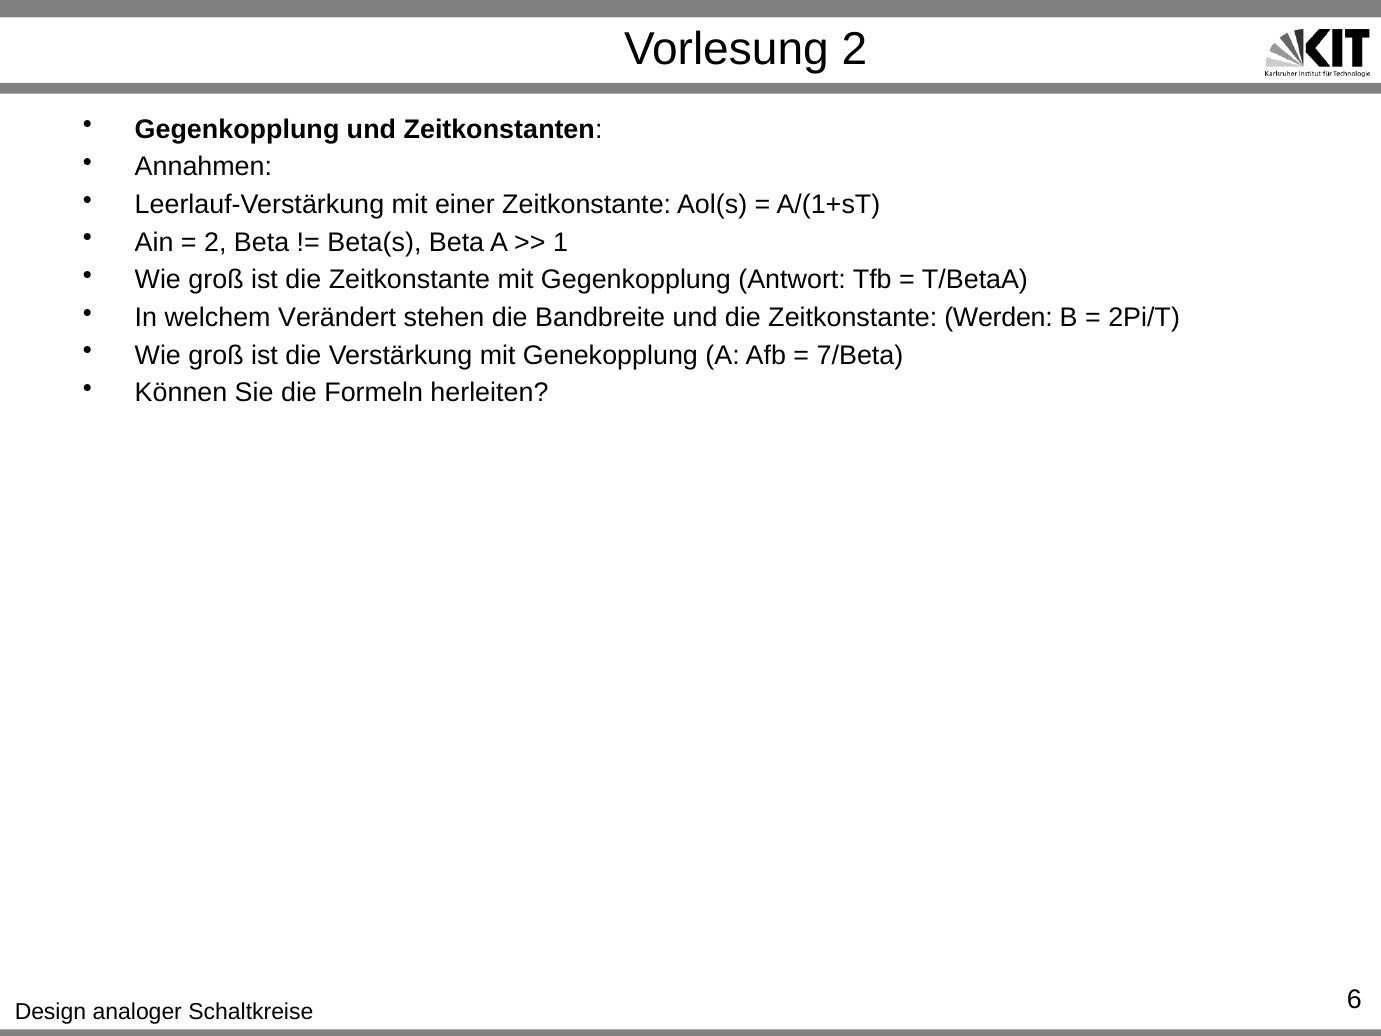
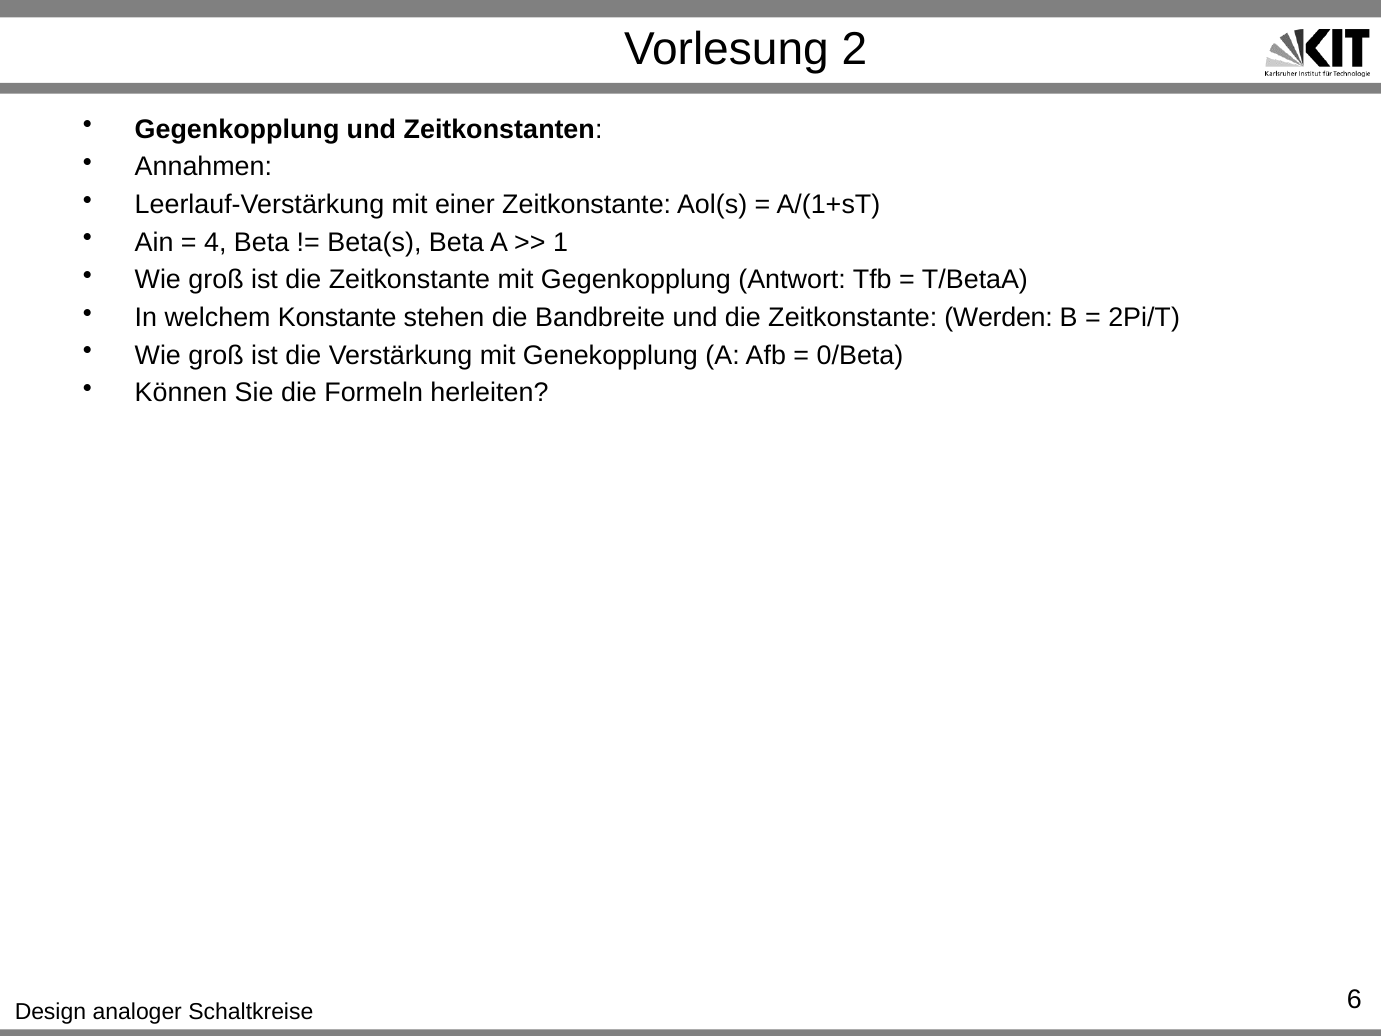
2: 2 -> 4 (215, 242)
Verändert: Verändert -> Konstante (337, 318)
7/Beta: 7/Beta -> 0/Beta (860, 355)
